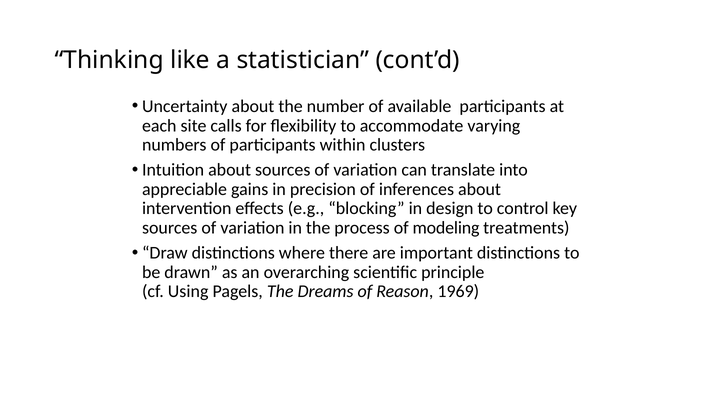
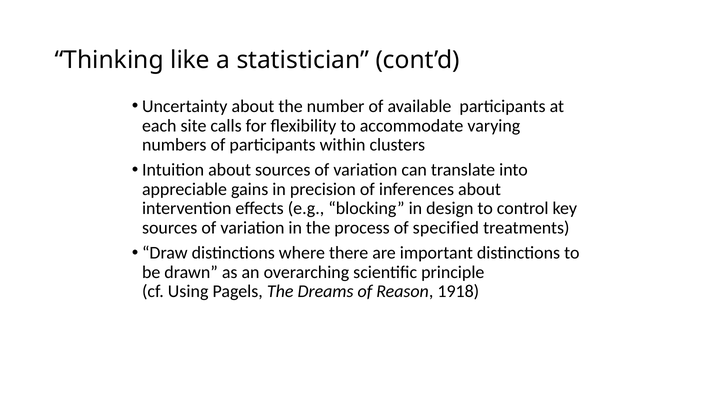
modeling: modeling -> specified (446, 228)
1969: 1969 -> 1918 (458, 292)
